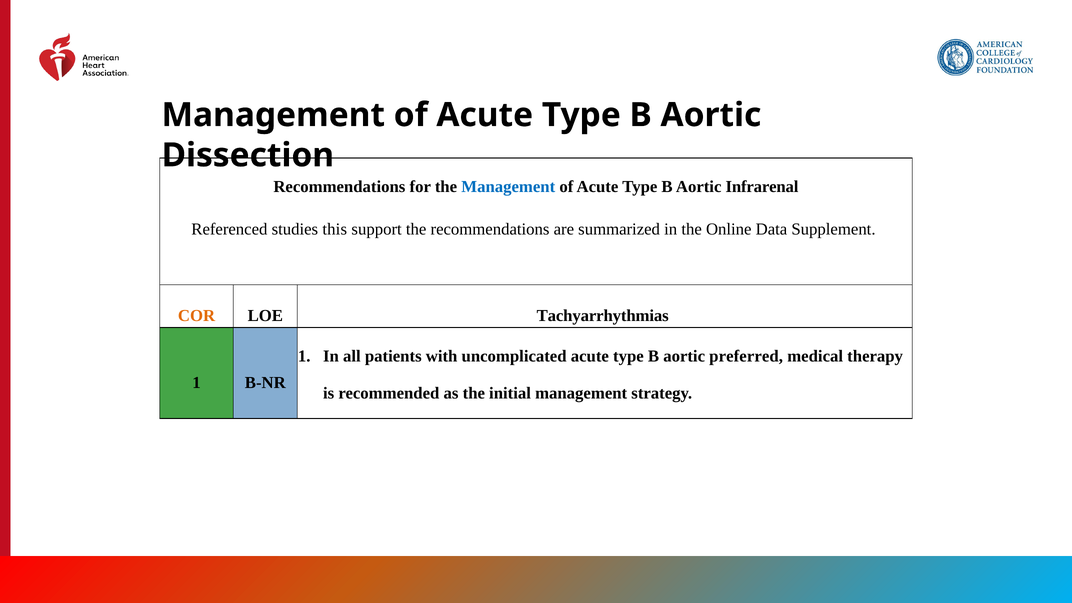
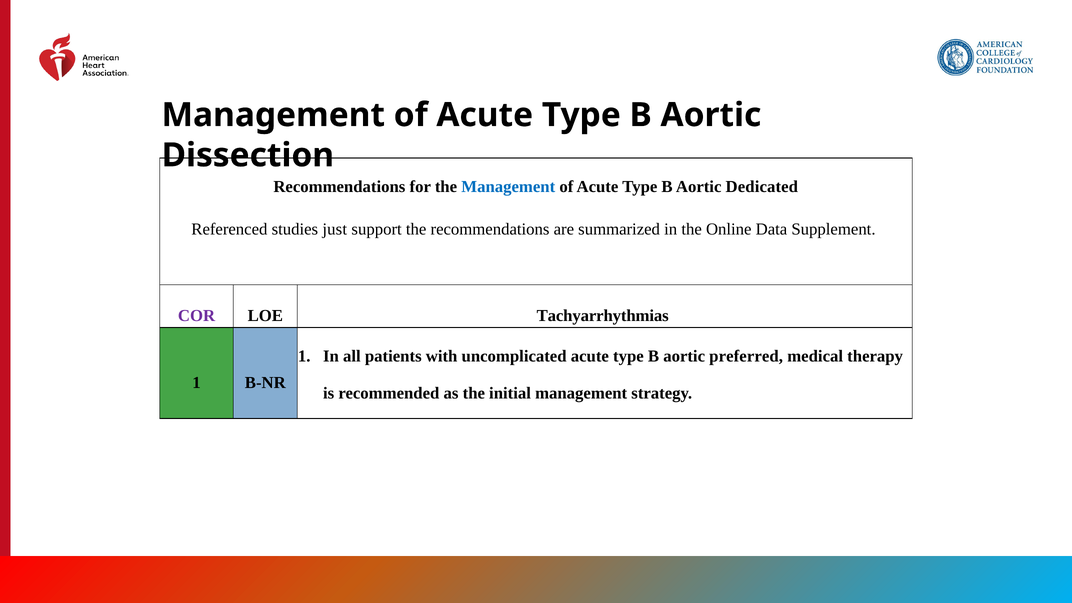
Infrarenal: Infrarenal -> Dedicated (762, 187)
this: this -> just (335, 229)
COR colour: orange -> purple (197, 316)
